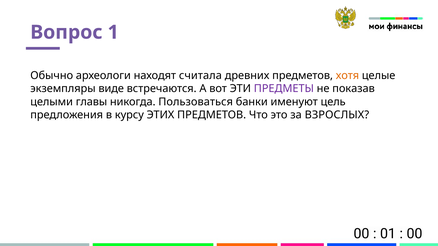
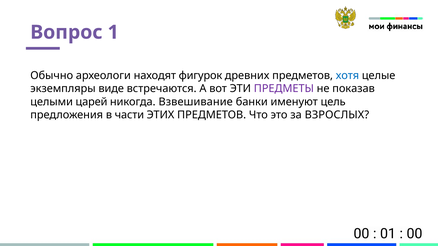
считала: считала -> фигурок (200, 76)
хотя colour: orange -> blue (347, 76)
главы: главы -> царей (91, 102)
Пользоваться: Пользоваться -> Взвешивание (196, 102)
курсу: курсу -> части (129, 115)
